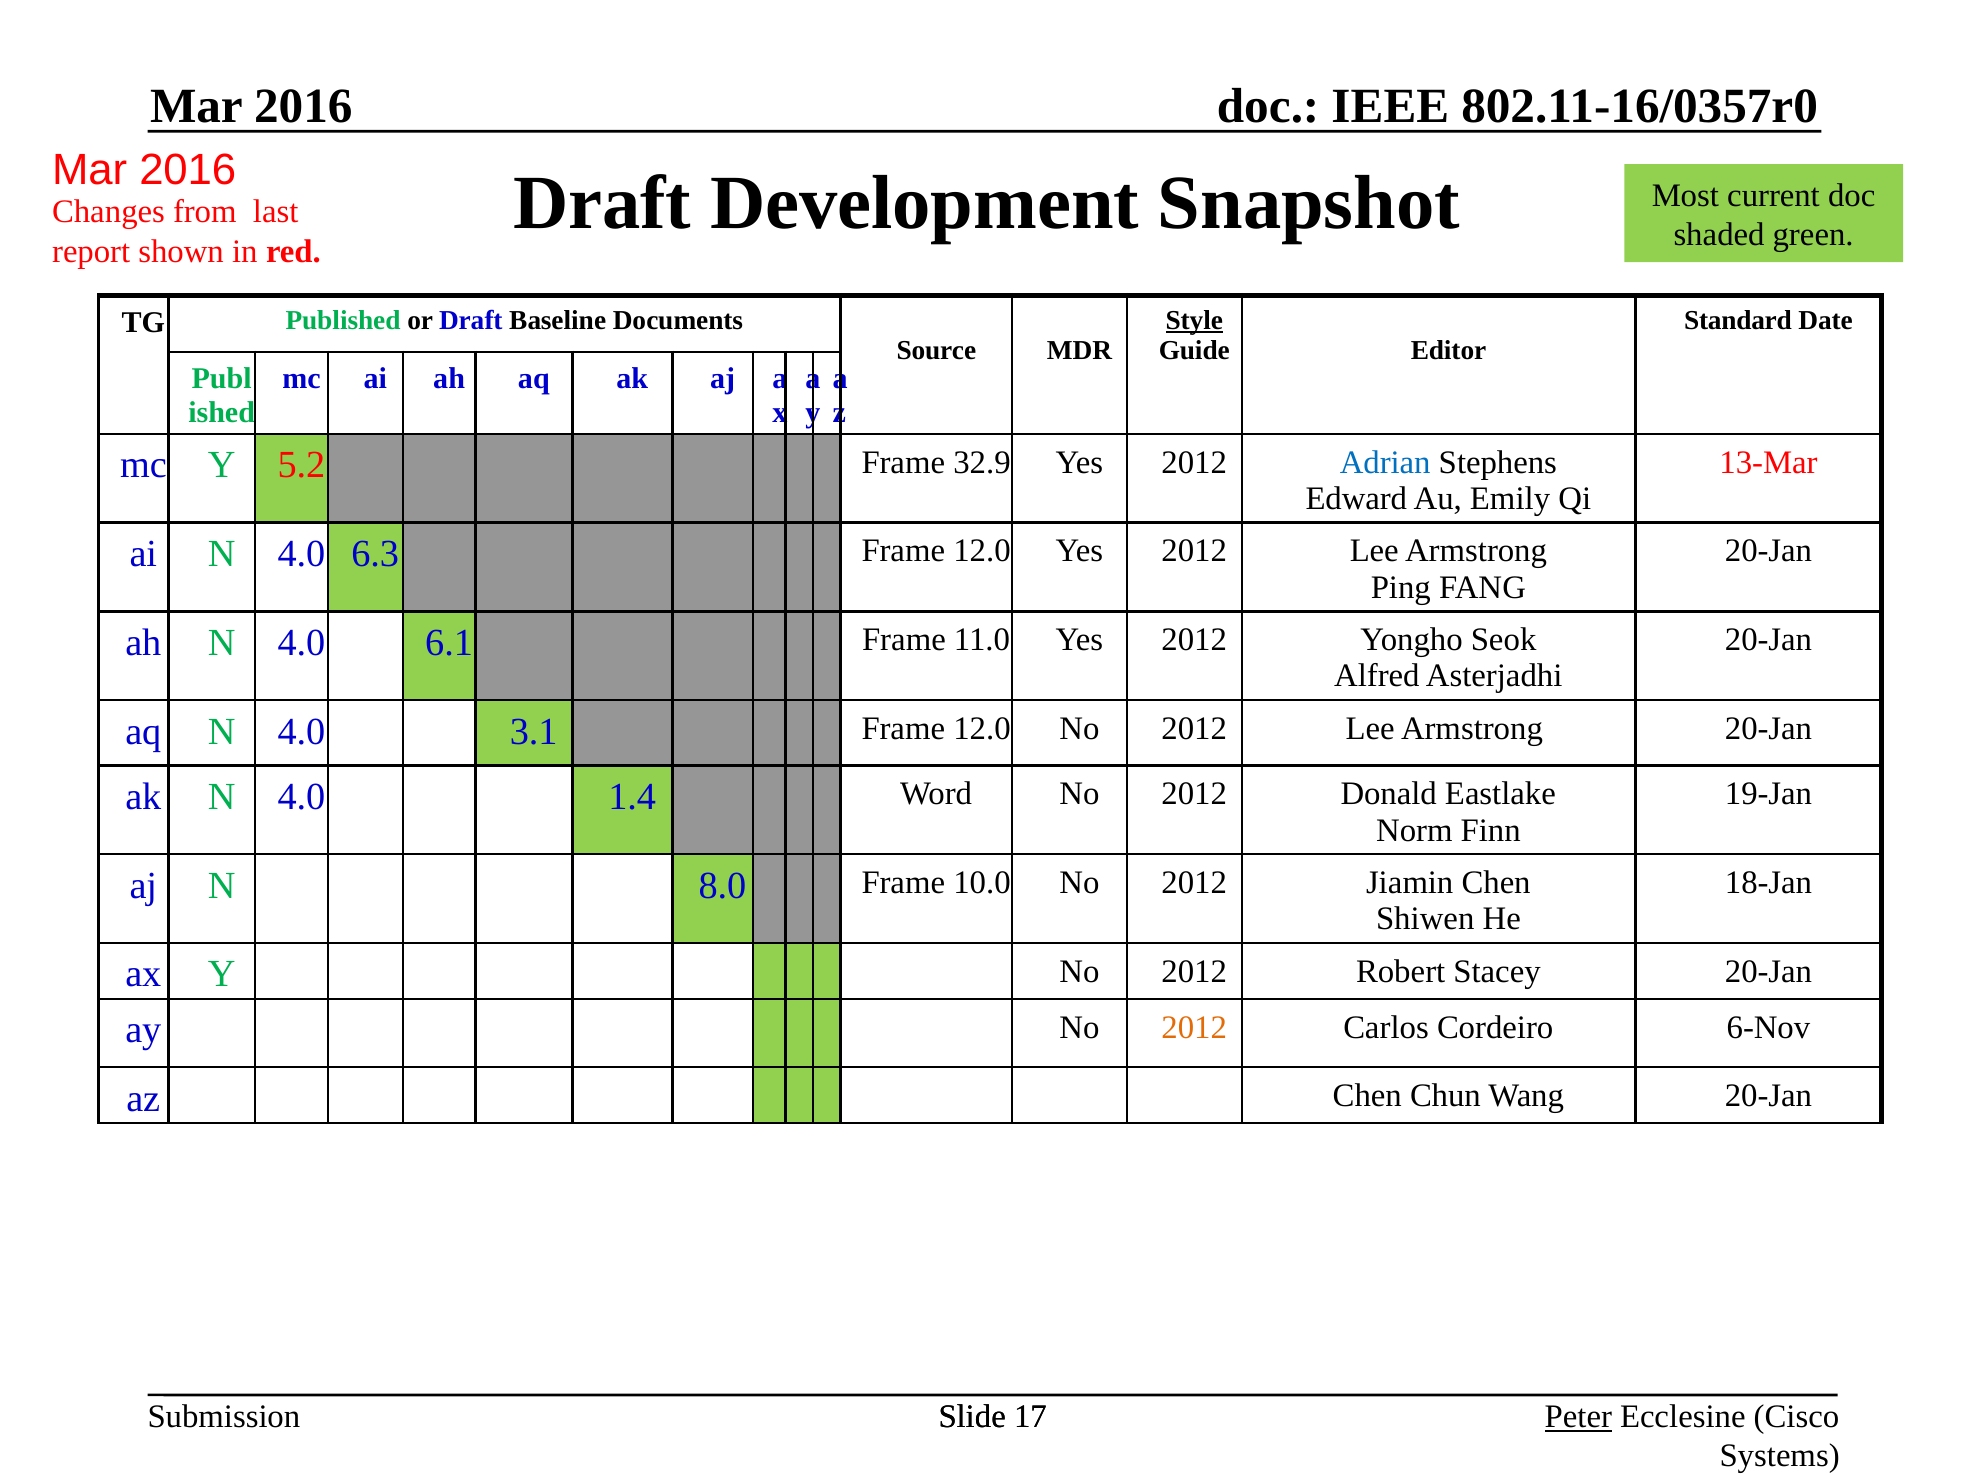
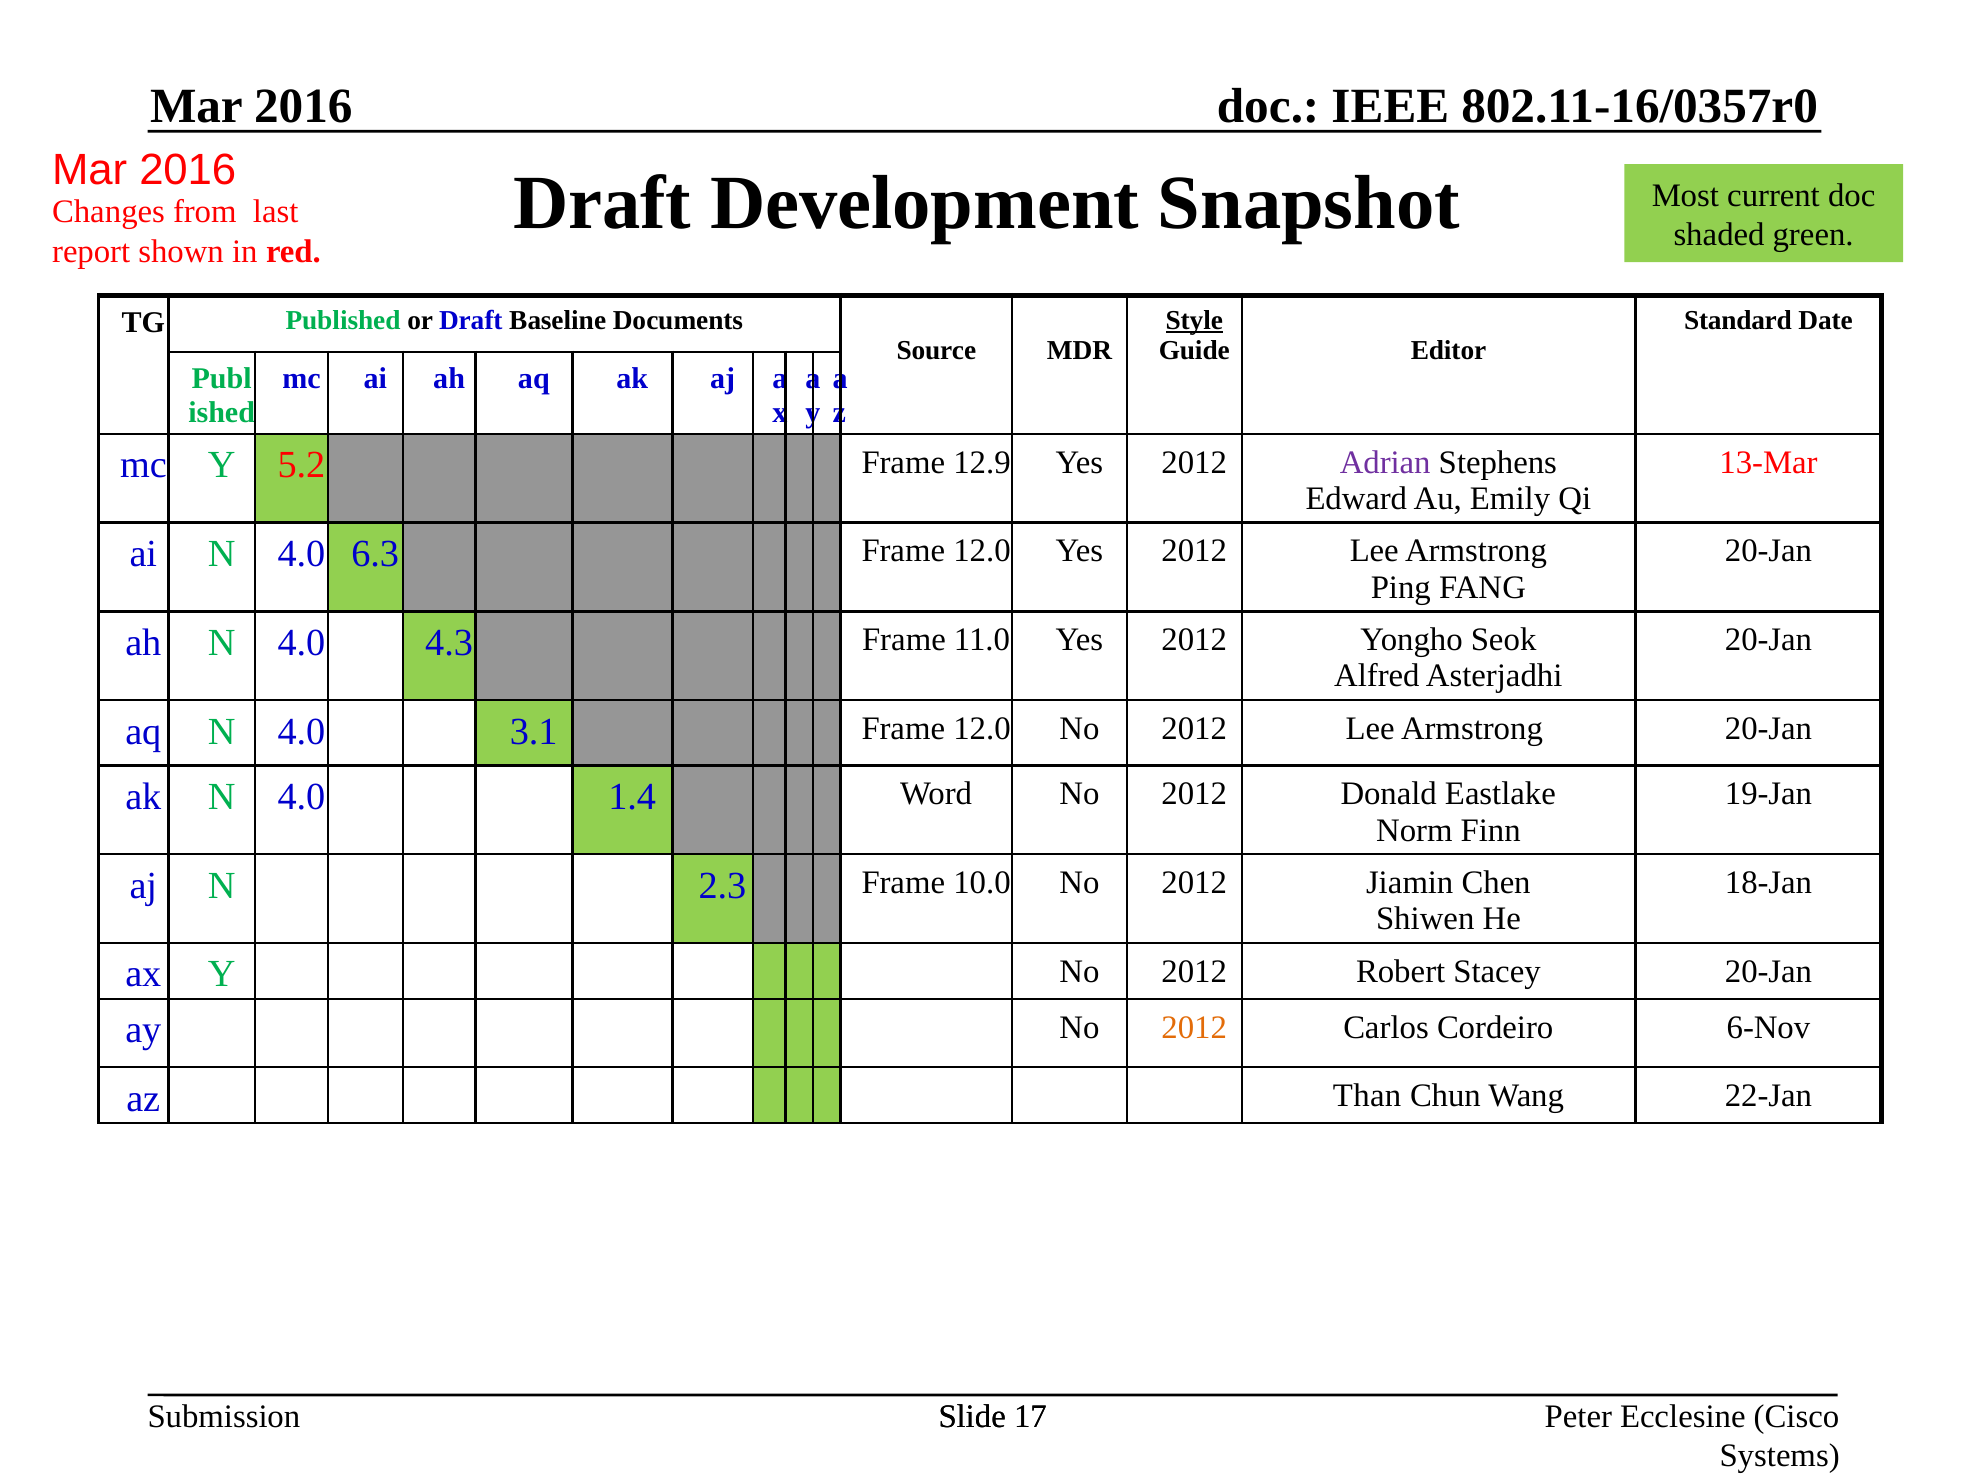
32.9: 32.9 -> 12.9 (982, 462)
Adrian colour: blue -> purple (1385, 462)
6.1: 6.1 -> 4.3 (449, 643)
8.0: 8.0 -> 2.3 (722, 886)
az Chen: Chen -> Than (1367, 1095)
Wang 20-Jan: 20-Jan -> 22-Jan (1768, 1095)
Peter underline: present -> none (1578, 1416)
